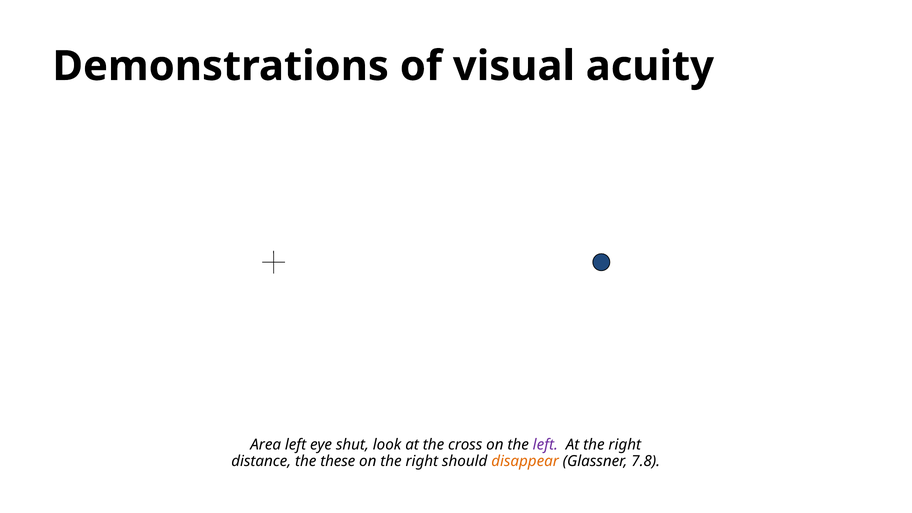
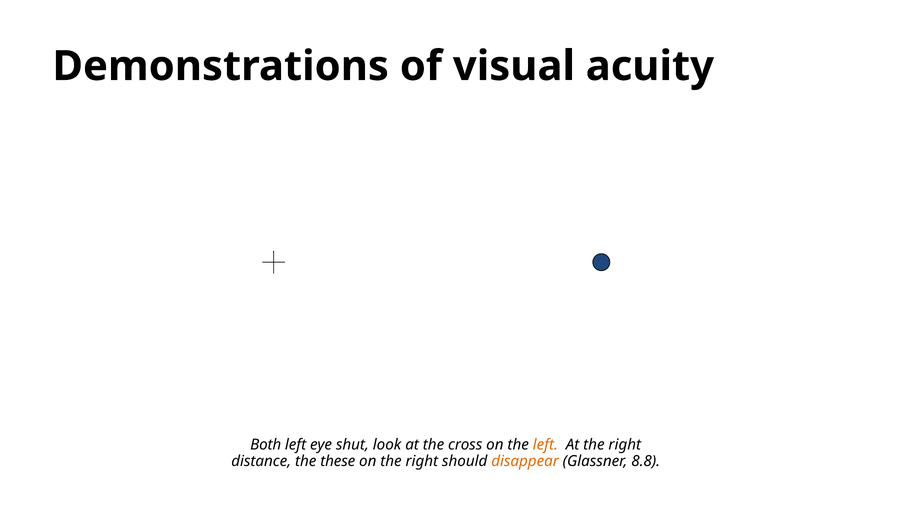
Area: Area -> Both (266, 445)
left colour: purple -> orange (545, 445)
7.8: 7.8 -> 8.8 (646, 461)
